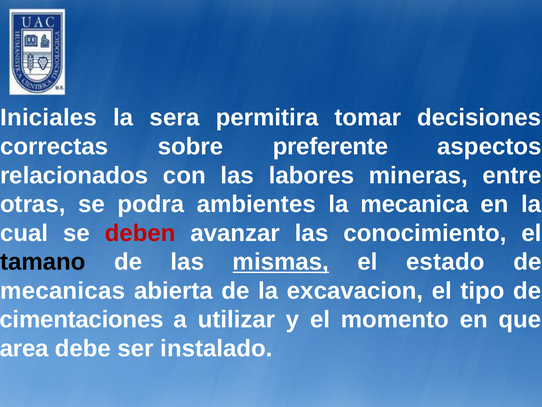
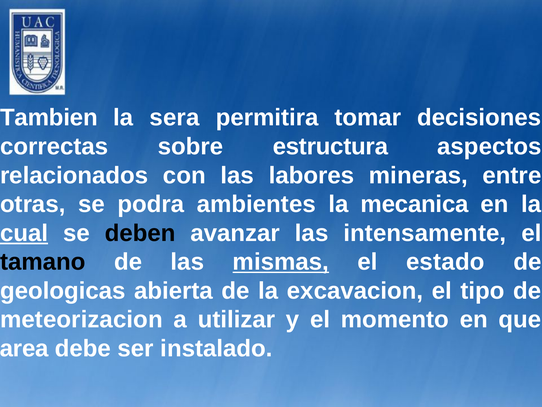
Iniciales: Iniciales -> Tambien (49, 118)
preferente: preferente -> estructura (330, 147)
cual underline: none -> present (24, 233)
deben colour: red -> black (140, 233)
conocimiento: conocimiento -> intensamente (425, 233)
mecanicas: mecanicas -> geologicas (63, 291)
cimentaciones: cimentaciones -> meteorizacion (81, 320)
